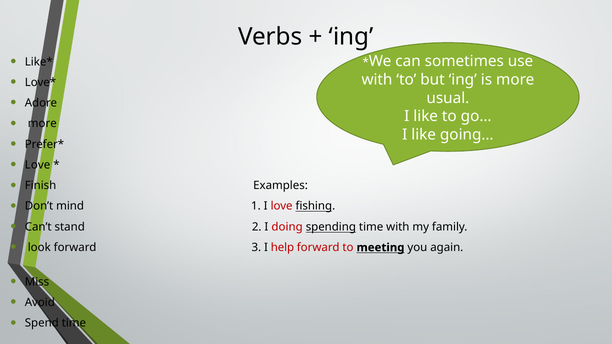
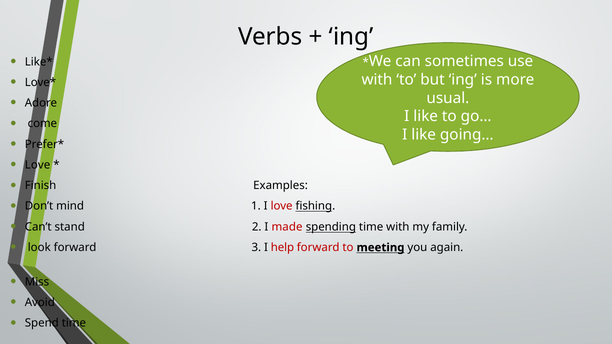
more: more -> come (42, 124)
doing: doing -> made (287, 227)
